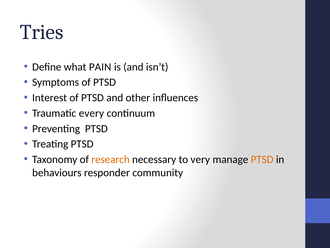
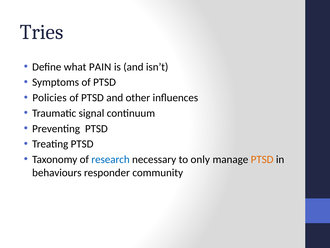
Interest: Interest -> Policies (50, 98)
every: every -> signal (91, 113)
research colour: orange -> blue (111, 159)
very: very -> only (200, 159)
